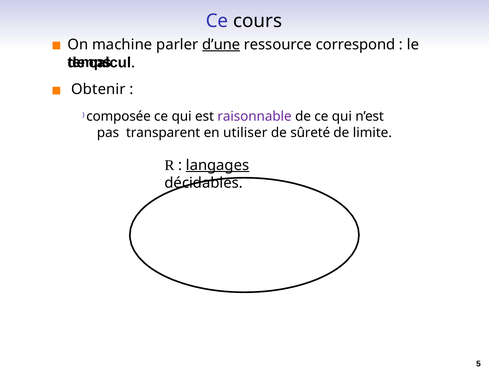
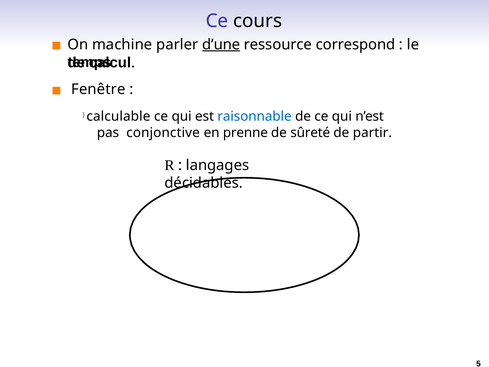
Obtenir: Obtenir -> Fenêtre (98, 89)
composée: composée -> calculable (118, 117)
raisonnable colour: purple -> blue (254, 117)
transparent: transparent -> conjonctive (163, 133)
utiliser: utiliser -> prenne (245, 133)
limite: limite -> partir (372, 133)
langages underline: present -> none (218, 165)
